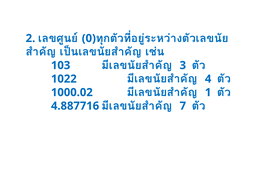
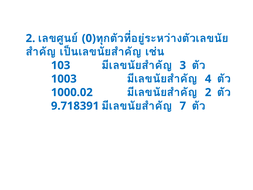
1022: 1022 -> 1003 (64, 79)
1: 1 -> 2 (208, 92)
4.887716: 4.887716 -> 9.718391 (75, 106)
